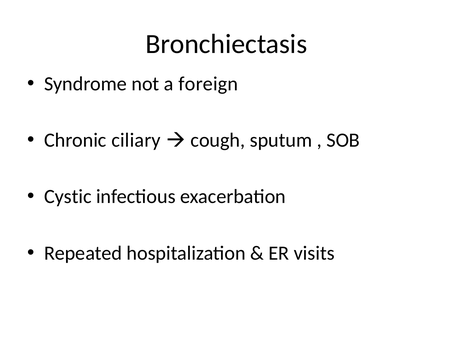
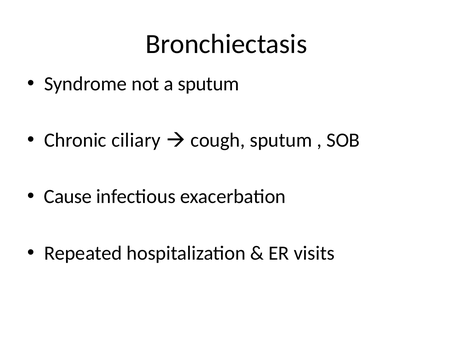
a foreign: foreign -> sputum (209, 84)
Cystic: Cystic -> Cause (68, 196)
